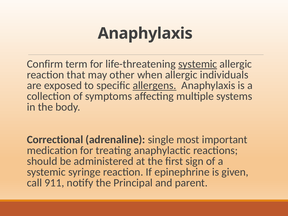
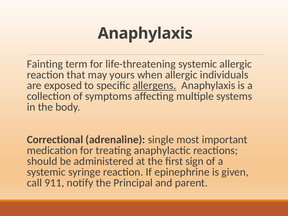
Confirm: Confirm -> Fainting (45, 64)
systemic underline: present -> none (198, 64)
other: other -> yours (122, 75)
